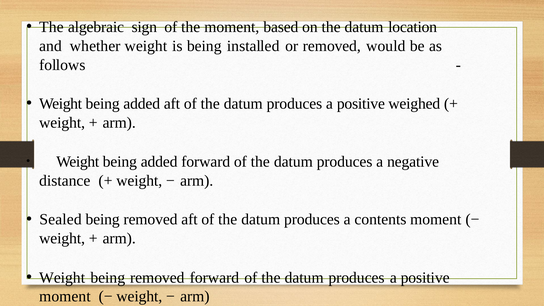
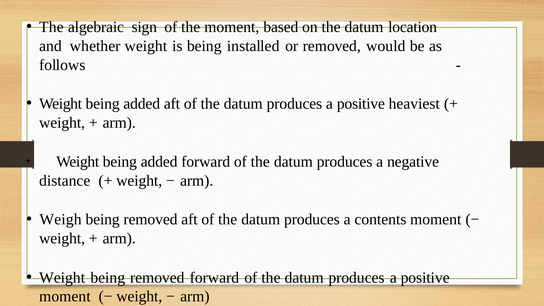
weighed: weighed -> heaviest (414, 104)
Sealed: Sealed -> Weigh (61, 219)
